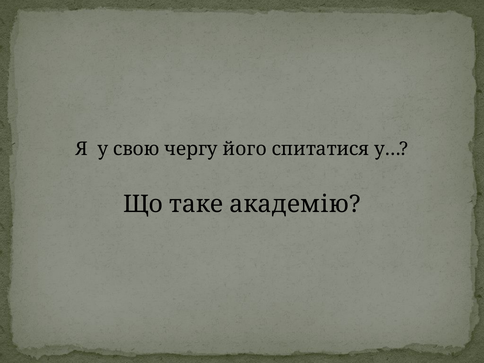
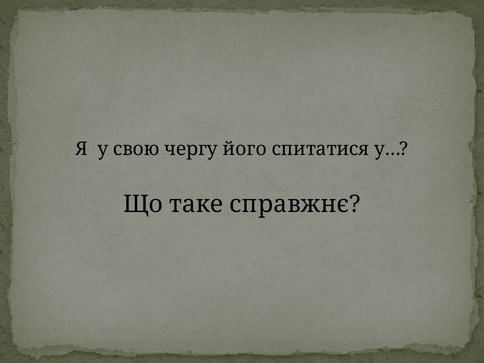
академію: академію -> справжнє (295, 204)
